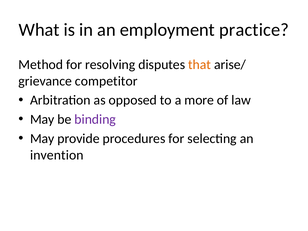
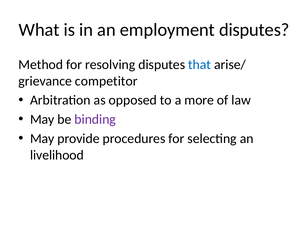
employment practice: practice -> disputes (254, 30)
that colour: orange -> blue (200, 65)
invention: invention -> livelihood (57, 155)
